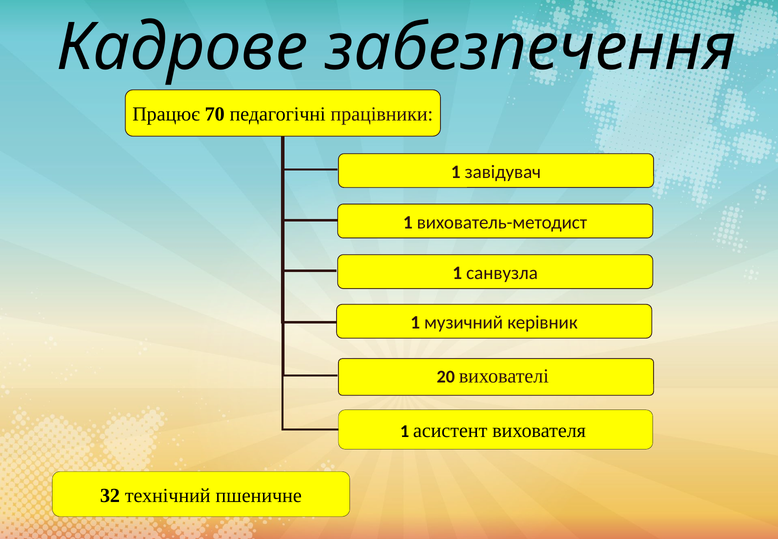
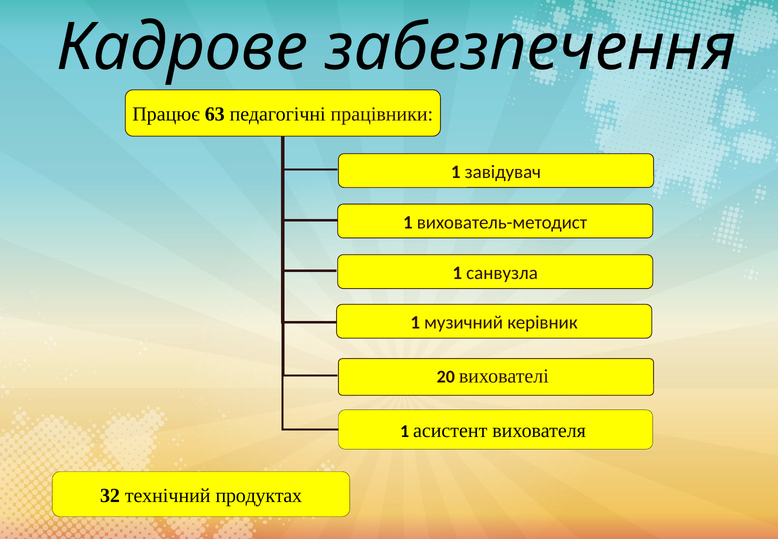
70: 70 -> 63 (215, 114)
пшеничне: пшеничне -> продуктах (259, 495)
